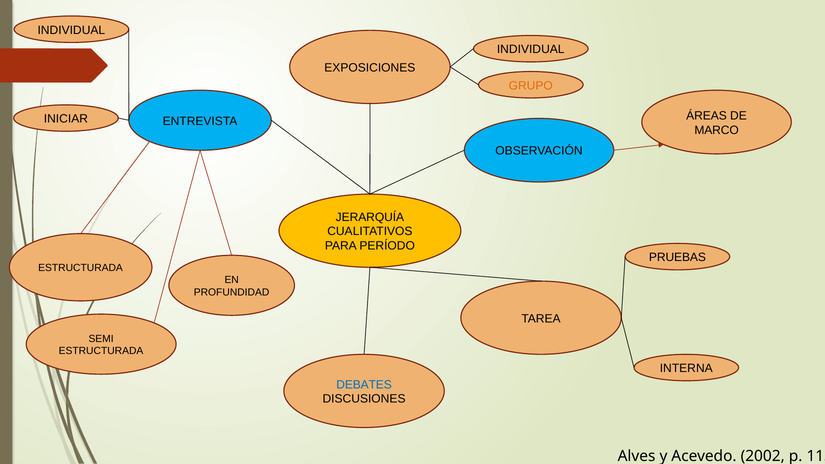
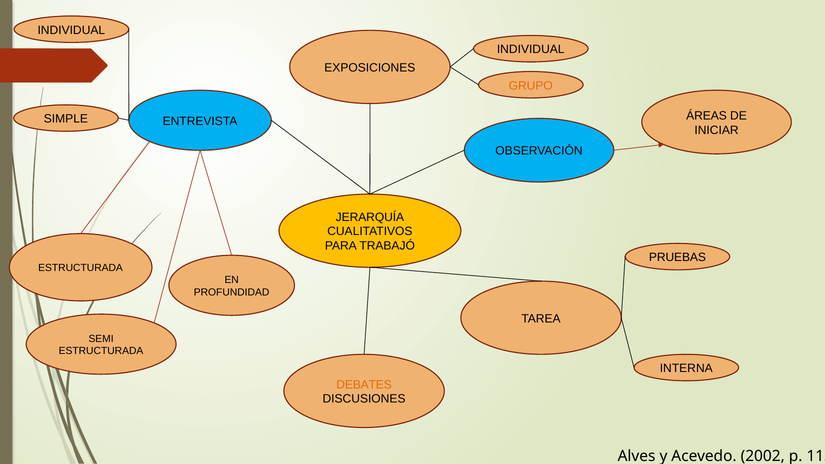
INICIAR: INICIAR -> SIMPLE (66, 119)
MARCO: MARCO -> INICIAR (717, 130)
PERÍODO: PERÍODO -> TRABAJÓ (387, 246)
DEBATES colour: blue -> orange (364, 385)
